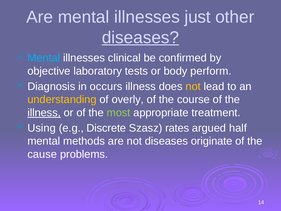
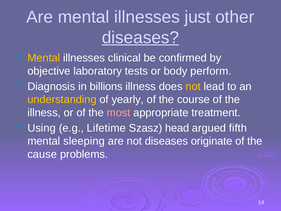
Mental colour: light blue -> yellow (44, 58)
occurs: occurs -> billions (106, 86)
overly: overly -> yearly (128, 99)
illness underline: present -> none (44, 113)
most colour: light green -> pink (119, 113)
Discrete: Discrete -> Lifetime (106, 128)
rates: rates -> head (177, 128)
half: half -> fifth (238, 128)
methods: methods -> sleeping (84, 141)
